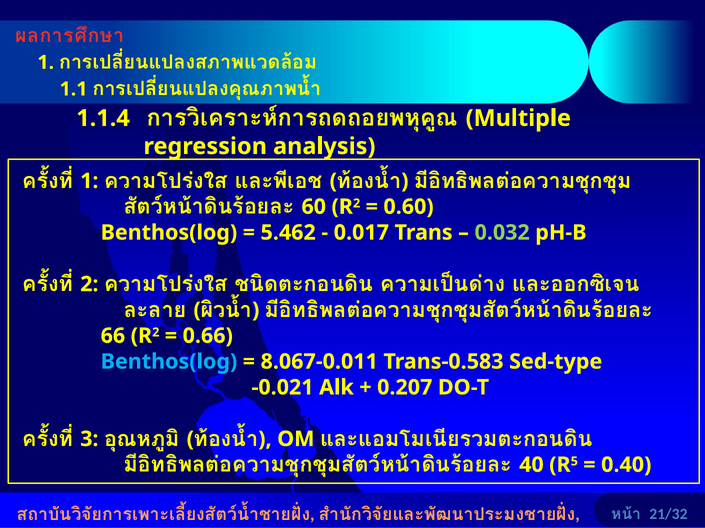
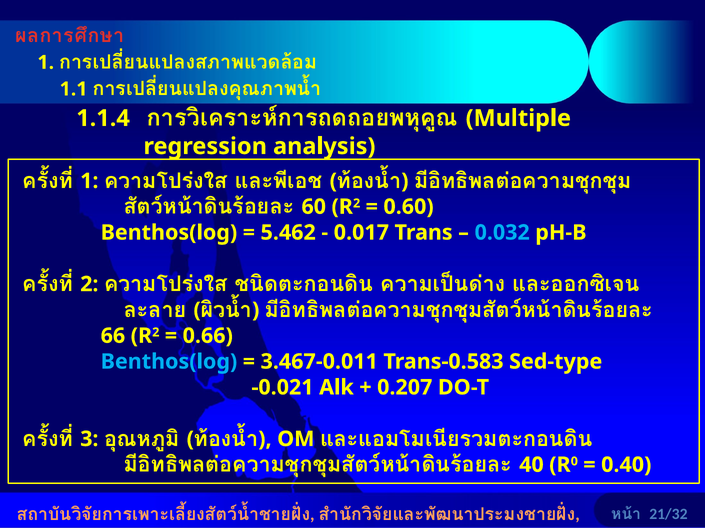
0.032 colour: light green -> light blue (502, 233)
8.067-0.011: 8.067-0.011 -> 3.467-0.011 (319, 362)
5: 5 -> 0 (574, 462)
